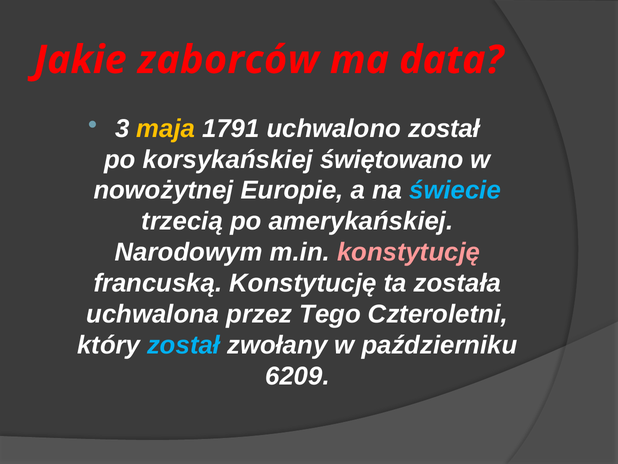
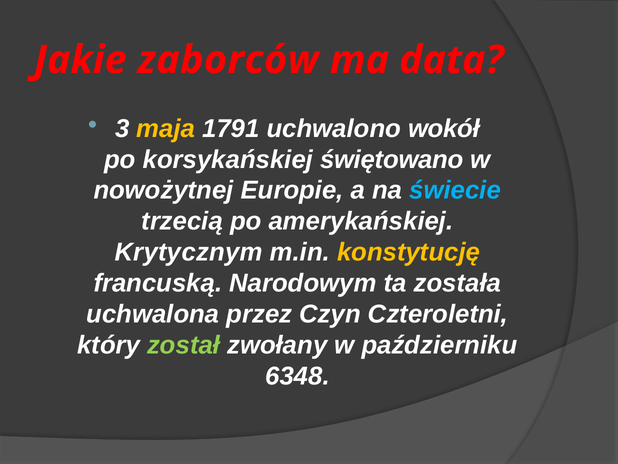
uchwalono został: został -> wokół (444, 128)
Narodowym: Narodowym -> Krytycznym (189, 252)
konstytucję colour: pink -> yellow (409, 252)
francuską Konstytucję: Konstytucję -> Narodowym (303, 283)
Tego: Tego -> Czyn (330, 314)
został colour: light blue -> light green (184, 345)
6209: 6209 -> 6348 (297, 376)
